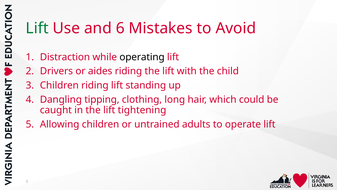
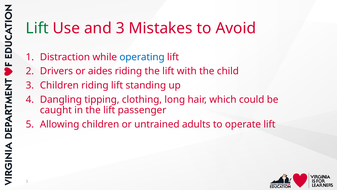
and 6: 6 -> 3 (120, 28)
operating colour: black -> blue (142, 57)
tightening: tightening -> passenger (142, 110)
